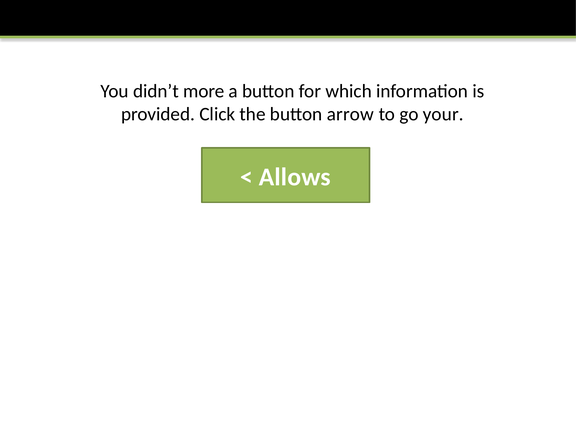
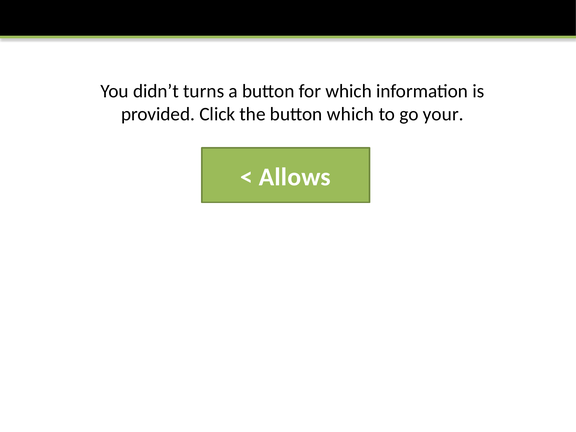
more: more -> turns (204, 91)
button arrow: arrow -> which (350, 114)
